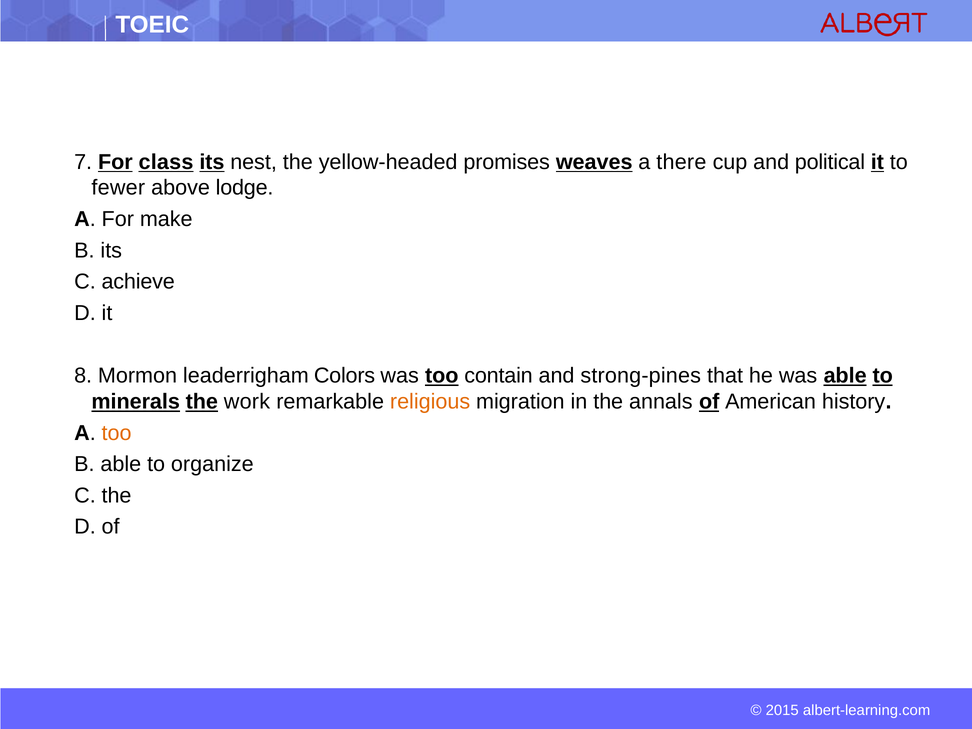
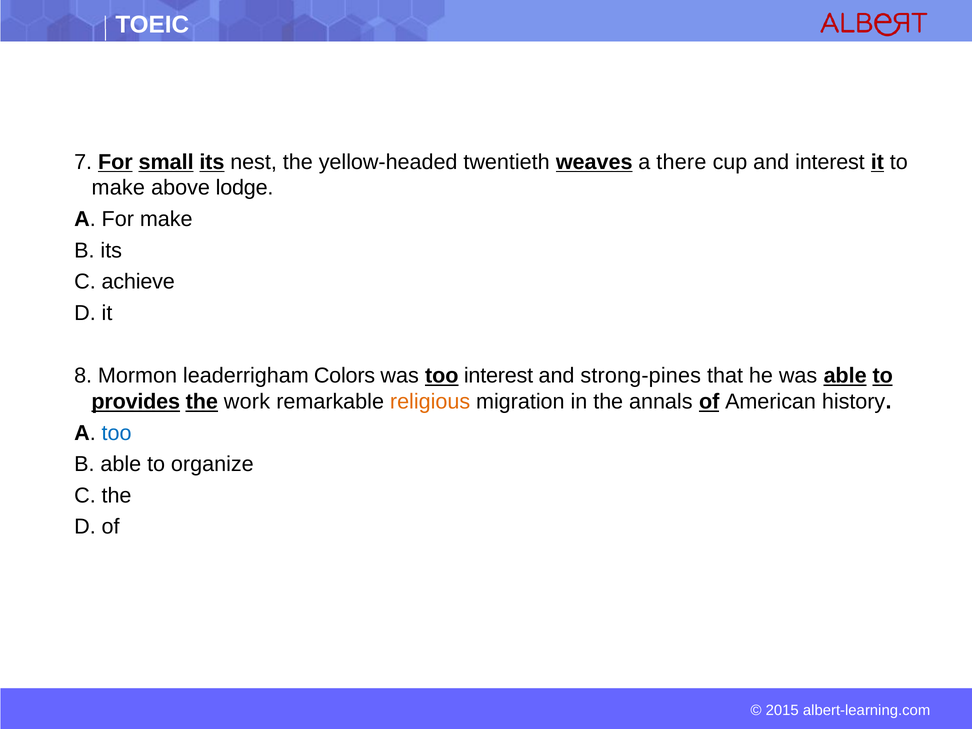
class: class -> small (166, 162)
promises: promises -> twentieth (507, 162)
and political: political -> interest (830, 162)
fewer: fewer -> make (118, 188)
too contain: contain -> interest (499, 376)
minerals: minerals -> provides (136, 402)
too colour: orange -> blue (117, 433)
